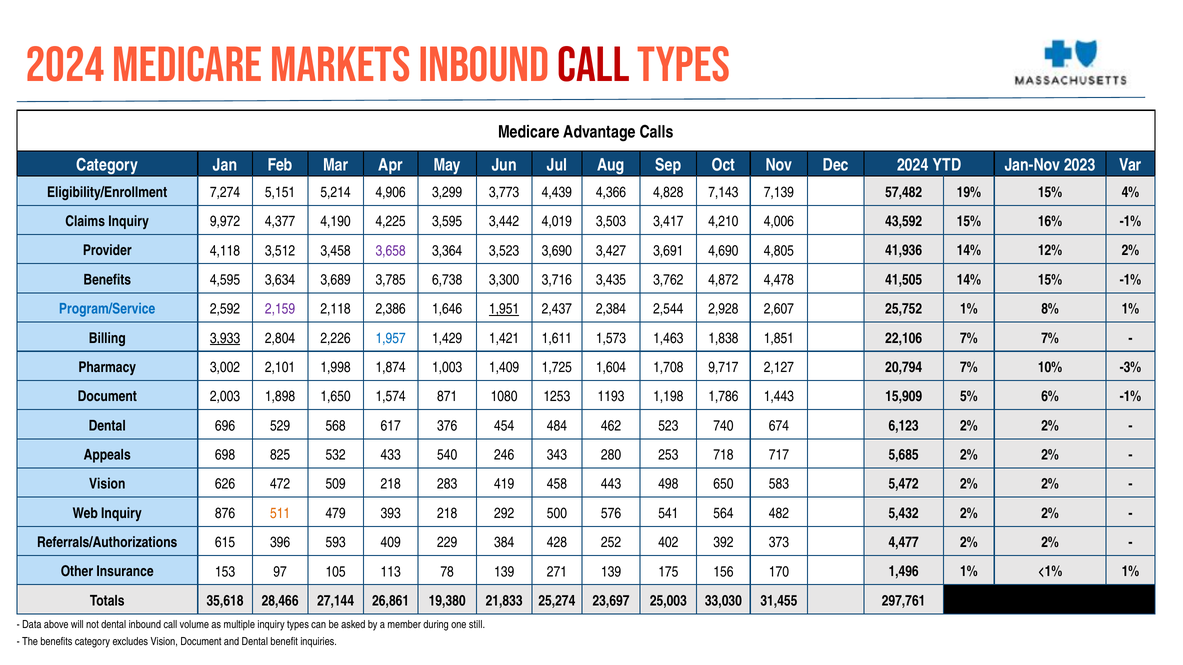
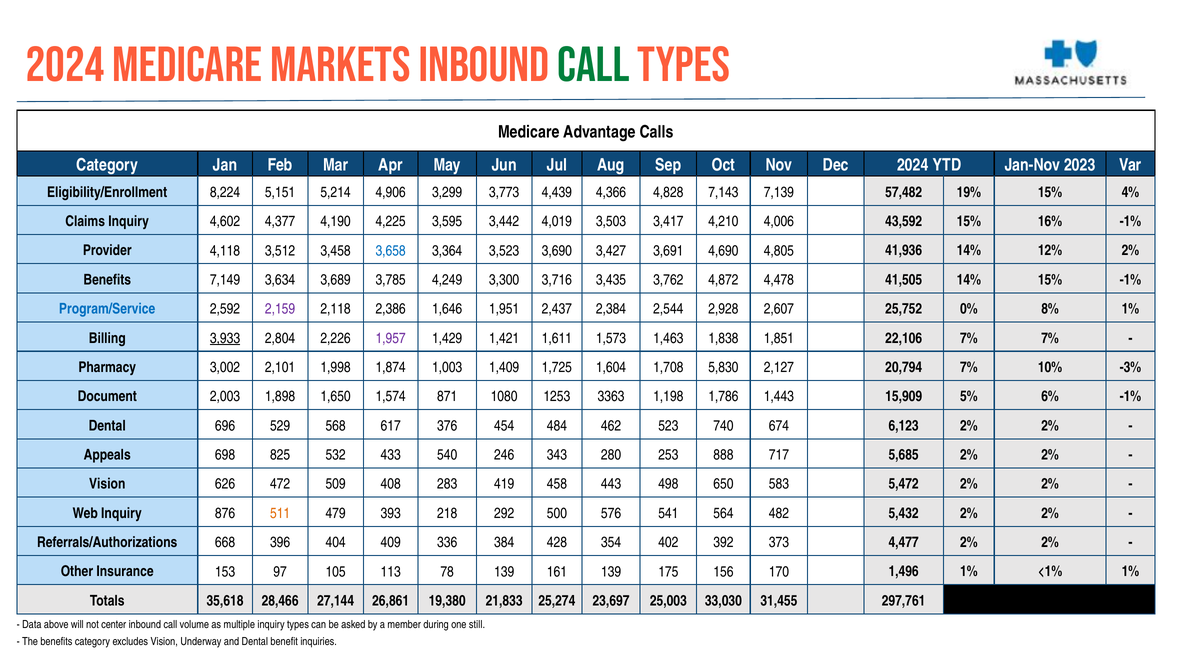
call colour: red -> green (593, 65)
7,274: 7,274 -> 8,224 (225, 192)
9,972: 9,972 -> 4,602 (225, 222)
3,658 colour: purple -> blue (391, 251)
4,595: 4,595 -> 7,149 (225, 280)
6,738: 6,738 -> 4,249 (447, 280)
1,951 underline: present -> none (504, 309)
25,752 1%: 1% -> 0% (969, 309)
1,957 colour: blue -> purple (391, 338)
9,717: 9,717 -> 5,830 (723, 368)
1193: 1193 -> 3363 (611, 397)
718: 718 -> 888 (723, 455)
509 218: 218 -> 408 (391, 484)
615: 615 -> 668 (225, 543)
593: 593 -> 404 (336, 543)
229: 229 -> 336 (447, 543)
252: 252 -> 354 (611, 543)
271: 271 -> 161 (557, 572)
not dental: dental -> center (114, 625)
Vision Document: Document -> Underway (201, 642)
